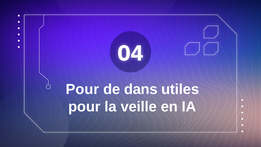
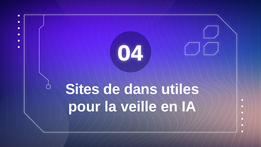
Pour: Pour -> Sites (82, 89)
